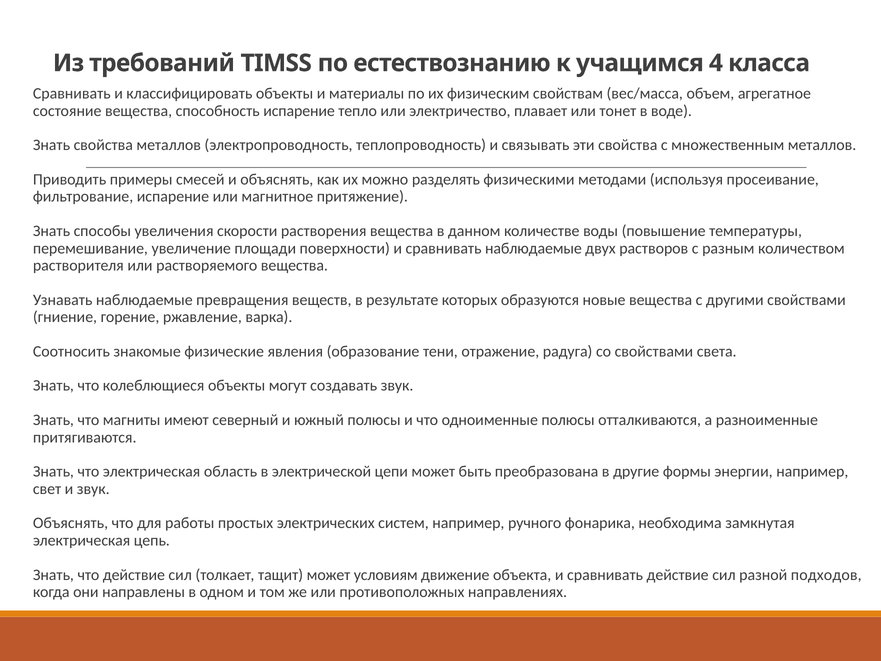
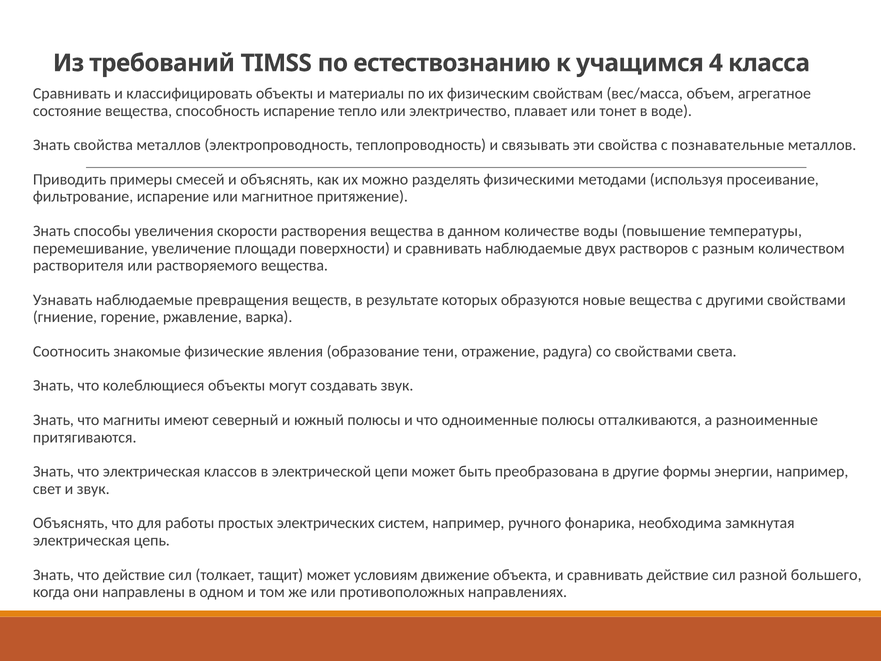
множественным: множественным -> познавательные (728, 145)
область: область -> классов (231, 471)
подходов: подходов -> большего (826, 575)
